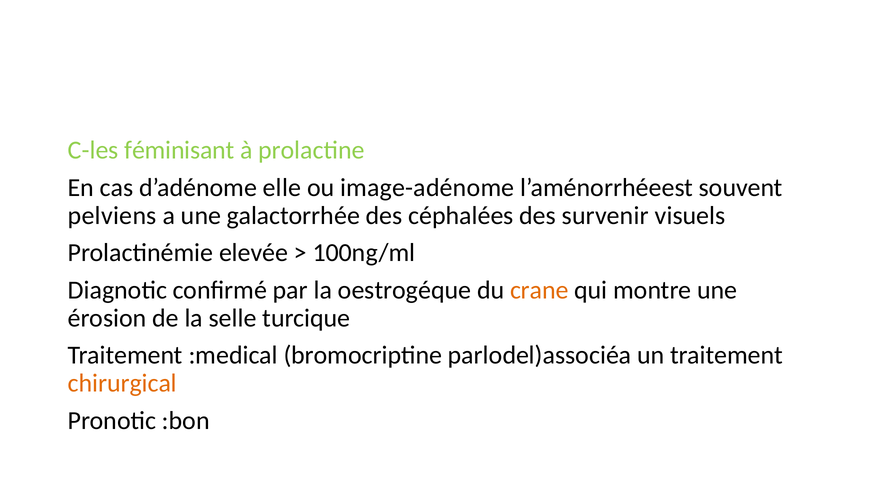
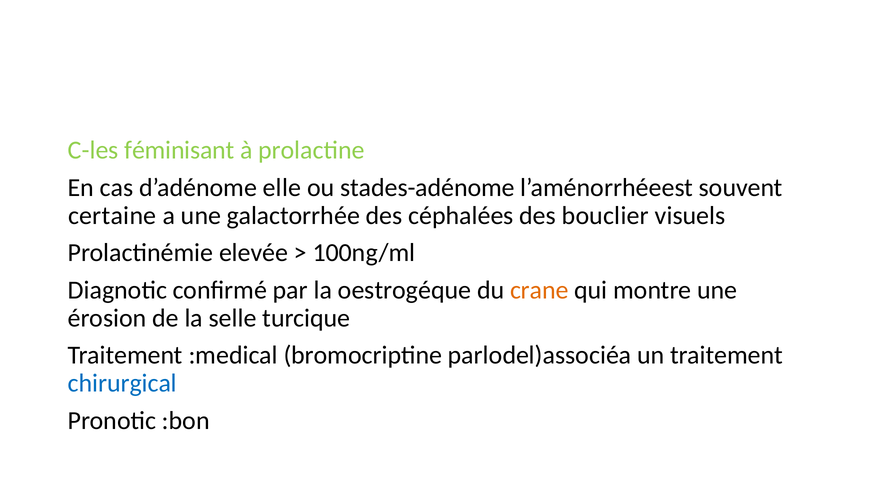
image-adénome: image-adénome -> stades-adénome (428, 188)
pelviens: pelviens -> certaine (112, 216)
survenir: survenir -> bouclier (605, 216)
chirurgical colour: orange -> blue (122, 384)
